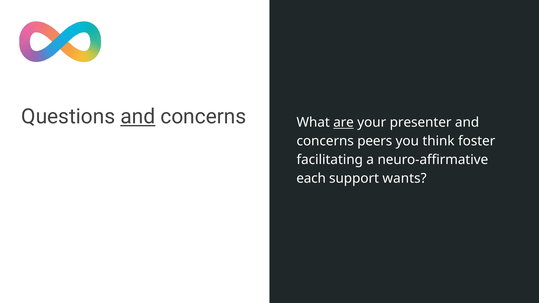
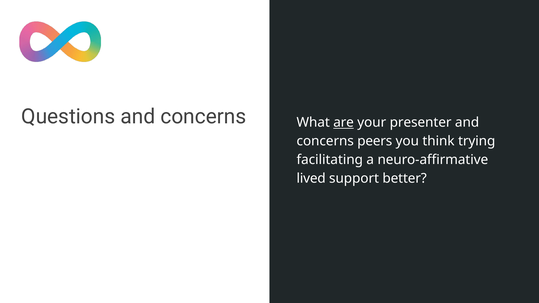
and underline: present -> none (138, 117)
foster: foster -> trying (477, 141)
each: each -> lived (311, 178)
wants: wants -> better (405, 178)
